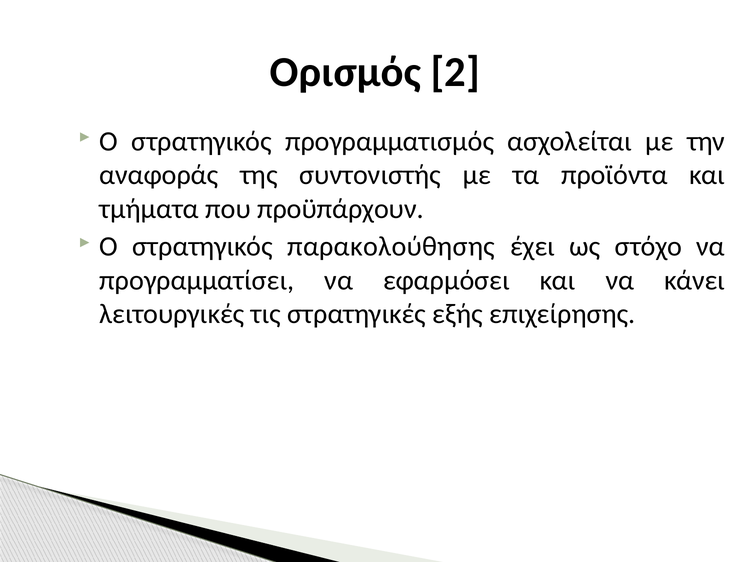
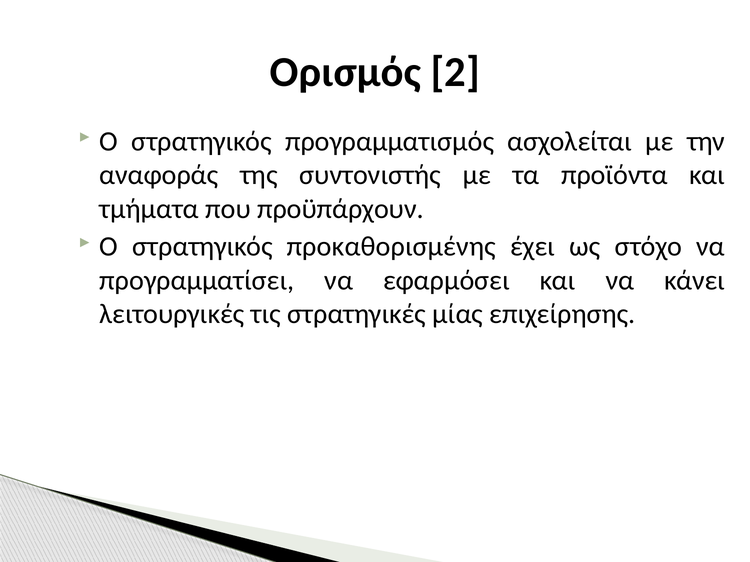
παρακολούθησης: παρακολούθησης -> προκαθορισμένης (391, 247)
εξής: εξής -> μίας (458, 314)
